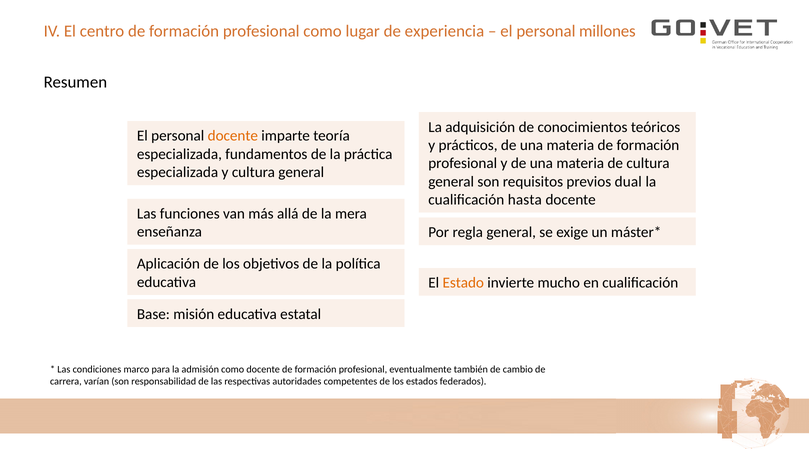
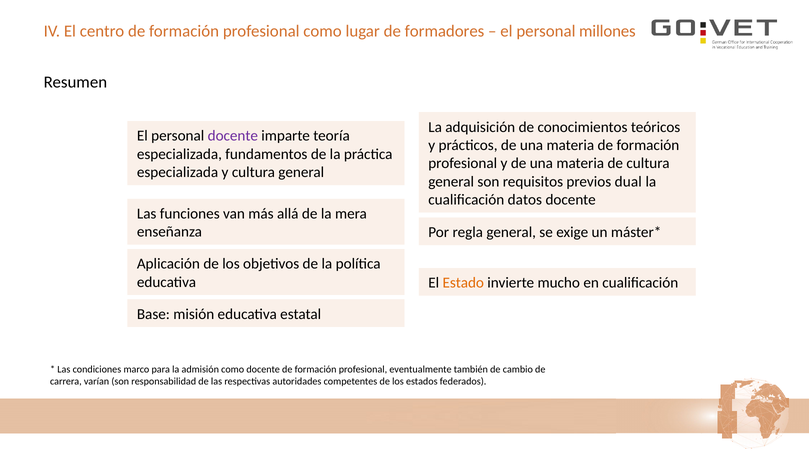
experiencia: experiencia -> formadores (445, 31)
docente colour: orange -> purple (233, 136)
hasta: hasta -> datos (525, 200)
